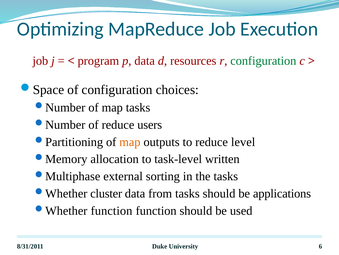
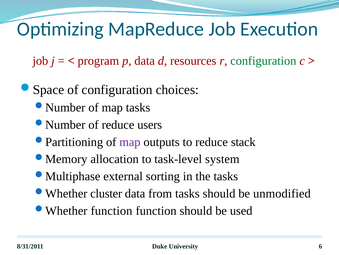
map colour: orange -> purple (130, 142)
level: level -> stack (243, 142)
written: written -> system (222, 159)
applications: applications -> unmodified (282, 193)
